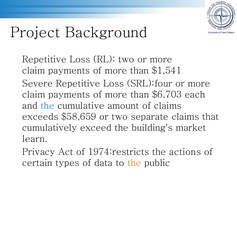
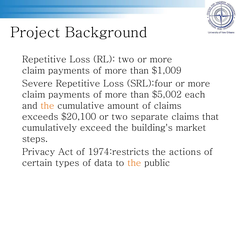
$1,541: $1,541 -> $1,009 (167, 70)
$6,703: $6,703 -> $5,002 (167, 95)
the colour: blue -> orange (47, 106)
$58,659: $58,659 -> $20,100 (79, 117)
learn: learn -> steps (35, 139)
